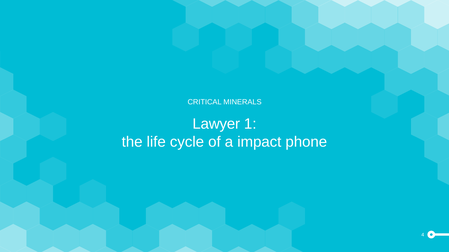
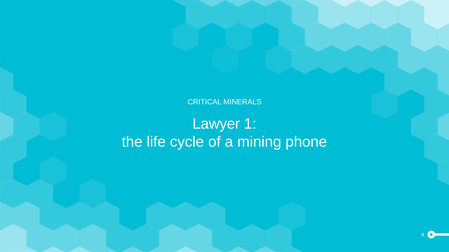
impact: impact -> mining (259, 142)
